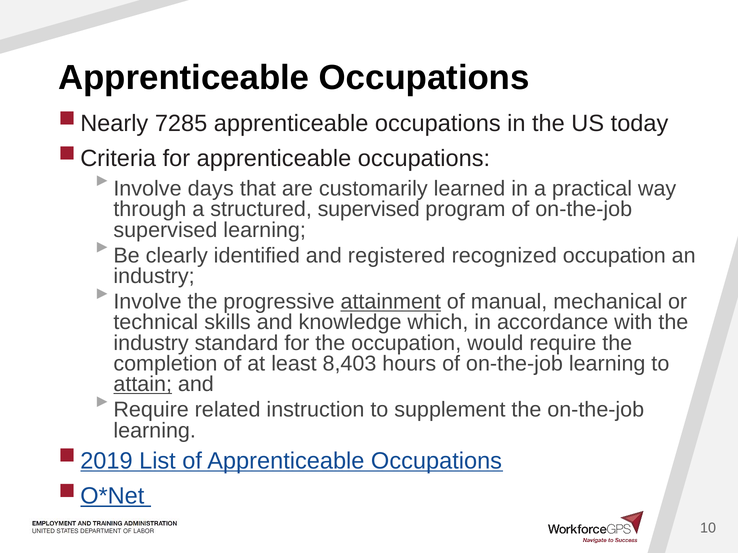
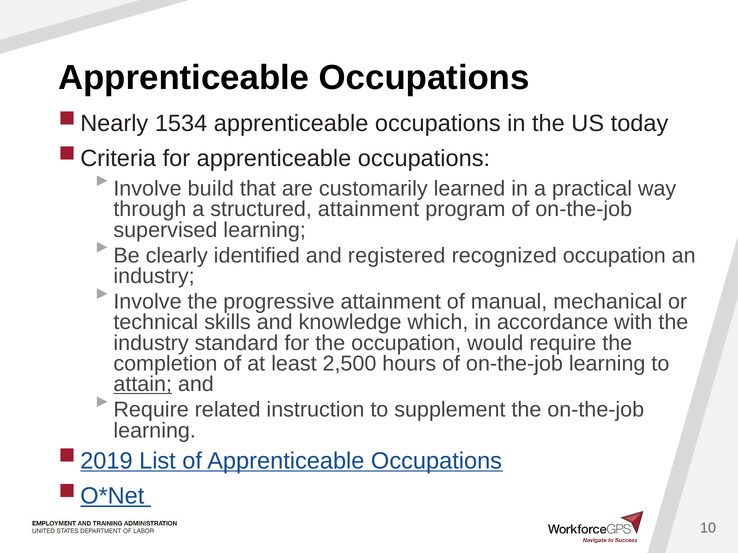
7285: 7285 -> 1534 (181, 123)
days: days -> build (211, 189)
structured supervised: supervised -> attainment (369, 210)
attainment underline: present -> none (391, 302)
8,403: 8,403 -> 2,500 (349, 364)
